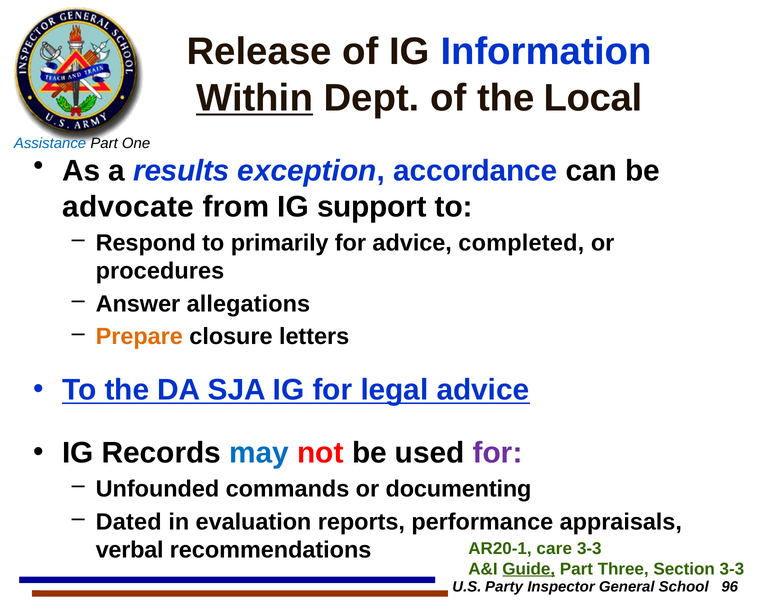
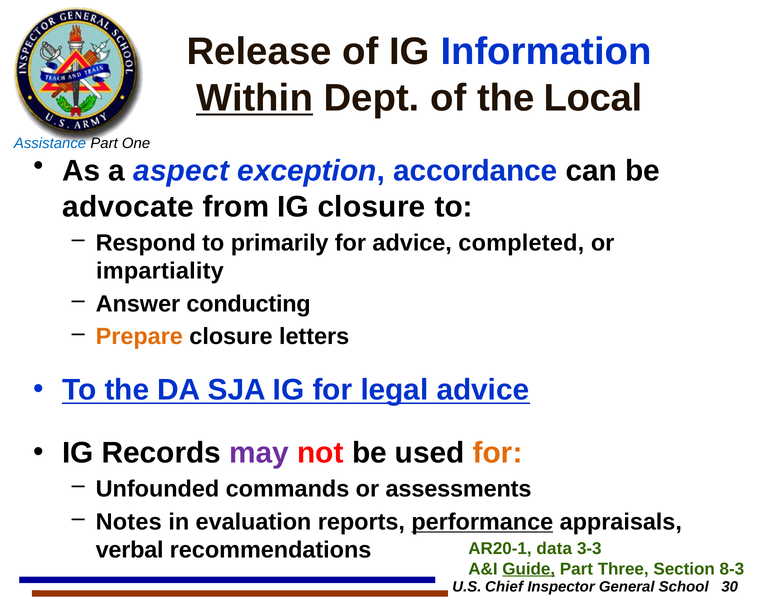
results: results -> aspect (181, 171)
IG support: support -> closure (372, 207)
procedures: procedures -> impartiality (160, 271)
allegations: allegations -> conducting (249, 304)
may colour: blue -> purple (259, 453)
for colour: purple -> orange (498, 453)
documenting: documenting -> assessments (459, 489)
Dated: Dated -> Notes (129, 522)
performance underline: none -> present (482, 522)
care: care -> data (554, 549)
Section 3-3: 3-3 -> 8-3 (732, 569)
Party: Party -> Chief (504, 587)
96: 96 -> 30 (730, 587)
